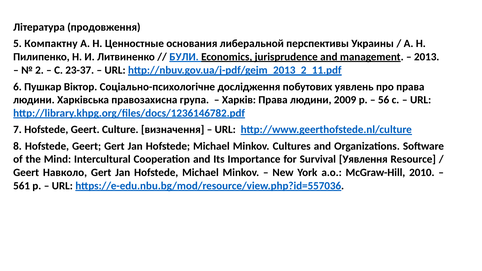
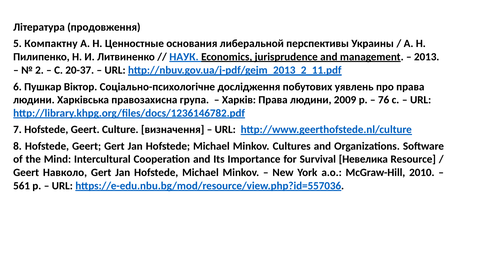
БУЛИ: БУЛИ -> НАУК (184, 57)
23-37: 23-37 -> 20-37 (80, 70)
56: 56 -> 76 (384, 100)
Уявлення: Уявлення -> Невелика (363, 159)
